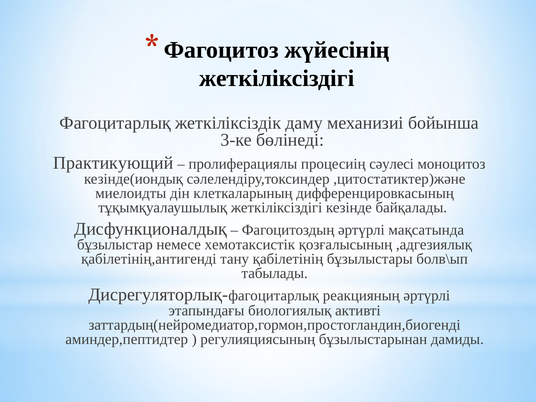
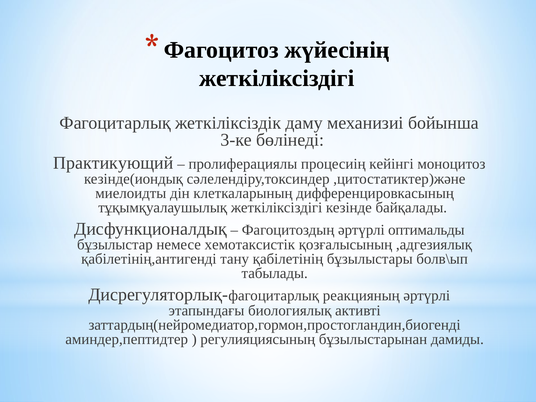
сәулесі: сәулесі -> кейінгі (391, 164)
мақсатында: мақсатында -> оптимальды (426, 230)
